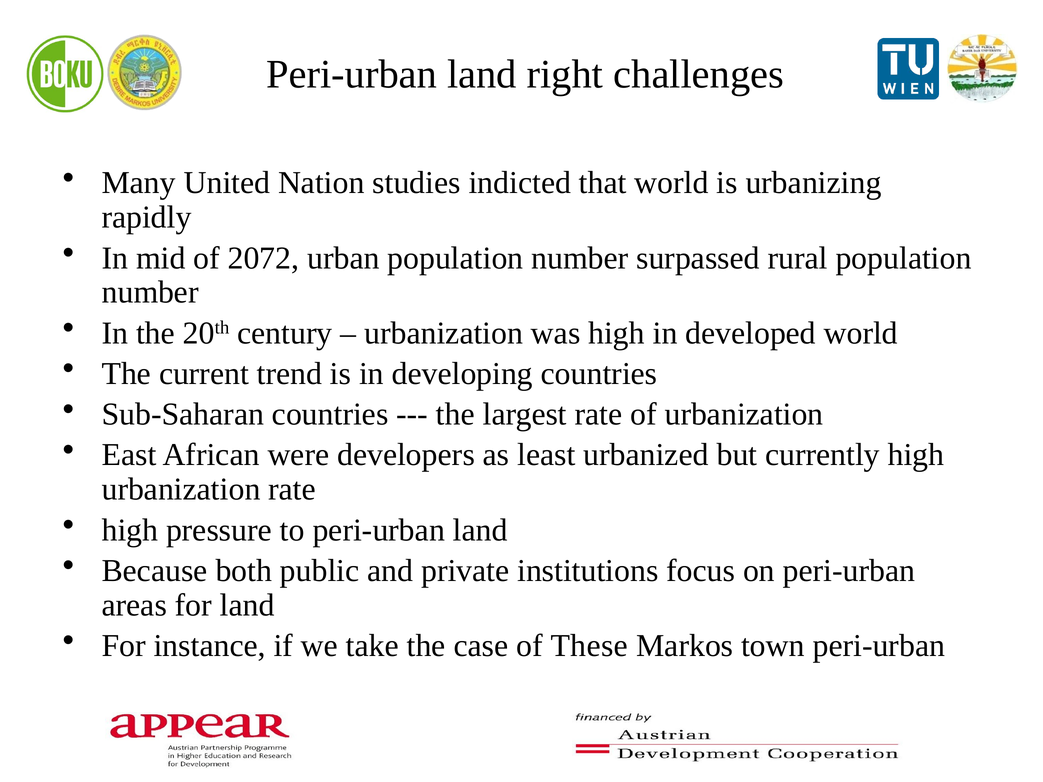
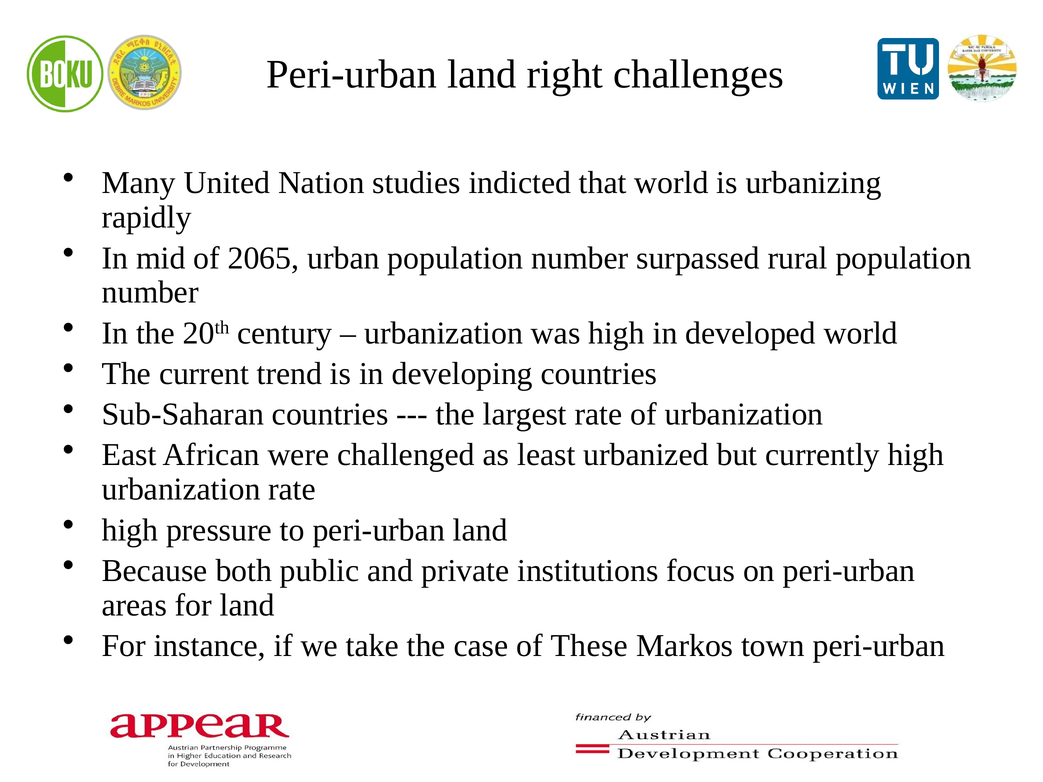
2072: 2072 -> 2065 (263, 258)
developers: developers -> challenged (406, 455)
